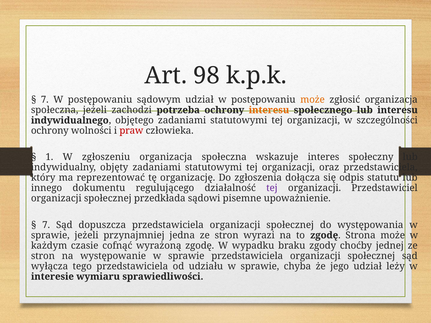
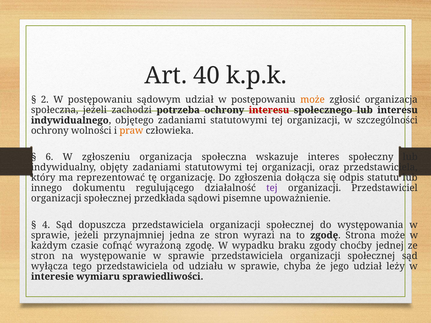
98: 98 -> 40 (207, 76)
7: 7 -> 2 (45, 100)
interesu colour: orange -> red (269, 110)
praw colour: red -> orange (131, 131)
1: 1 -> 6 (49, 157)
7: 7 -> 4 (46, 225)
